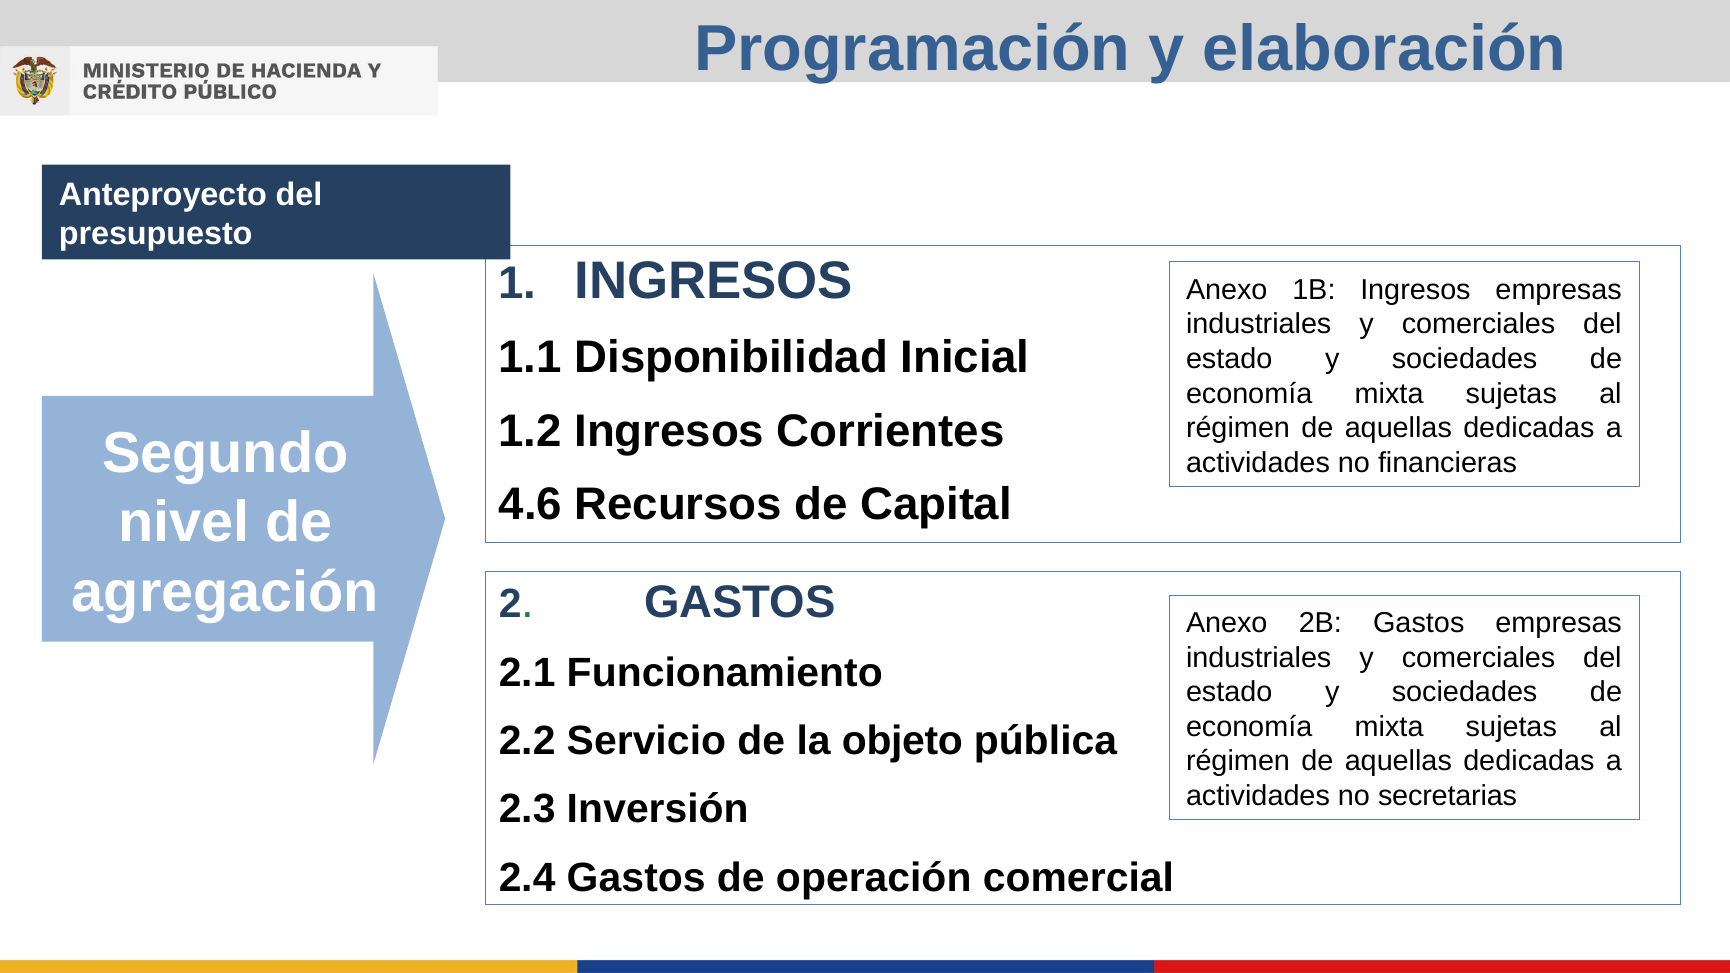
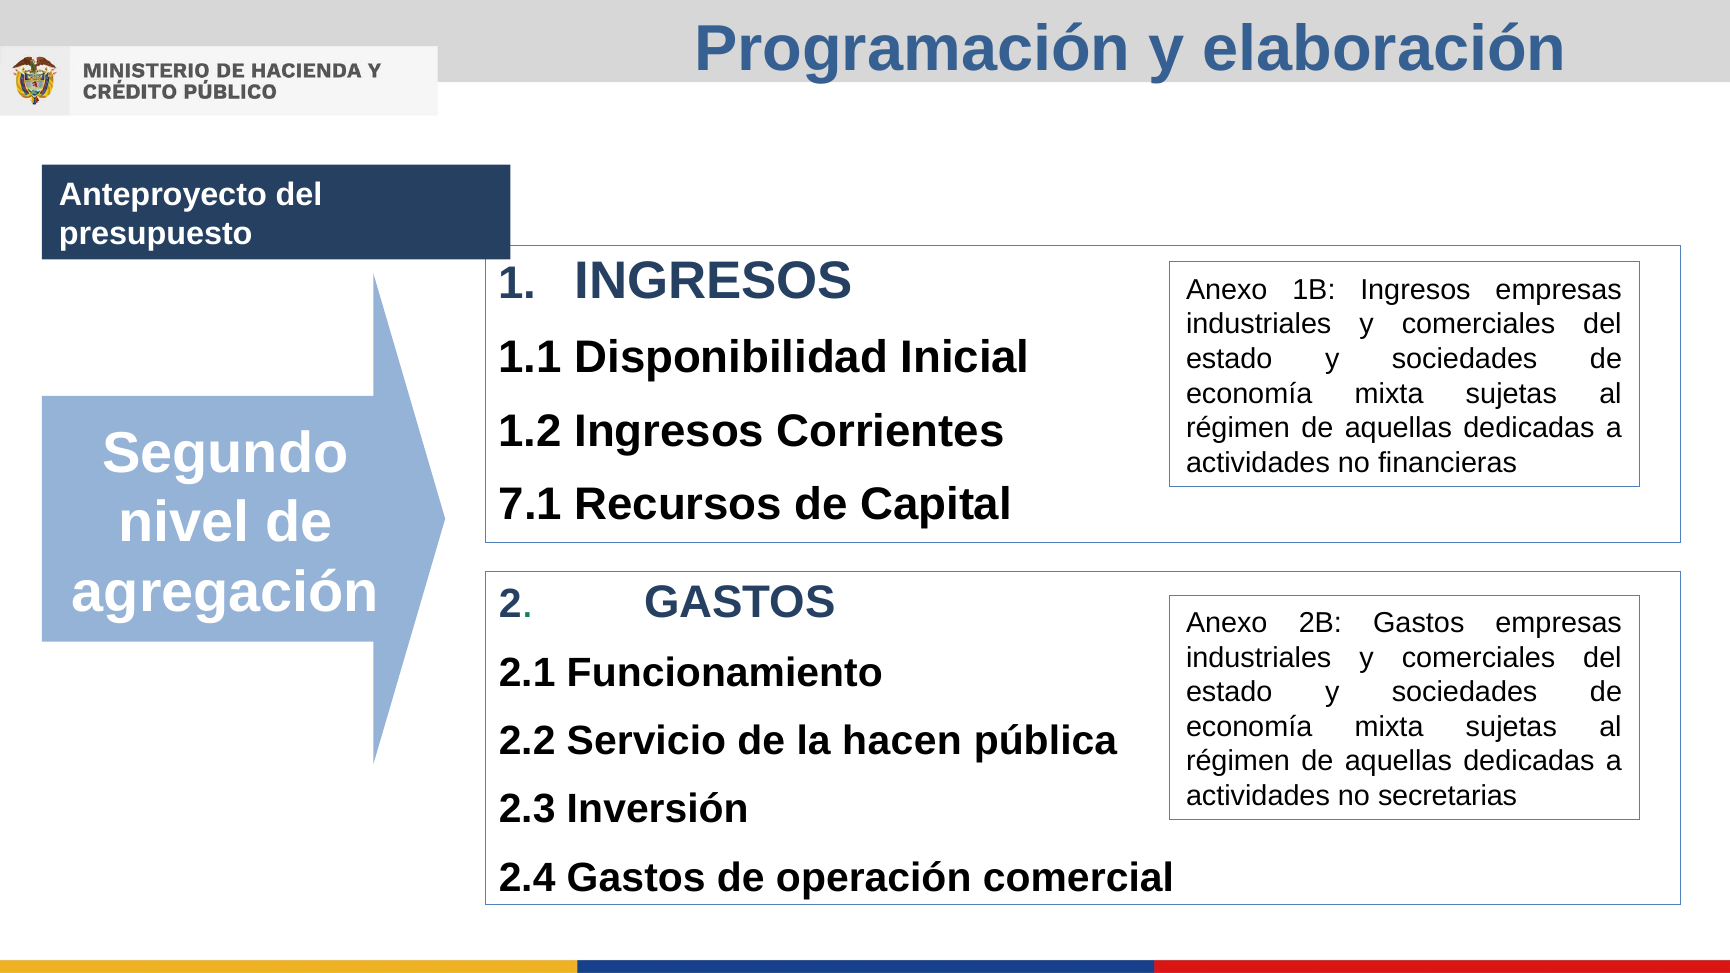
4.6: 4.6 -> 7.1 (530, 505)
objeto: objeto -> hacen (902, 741)
